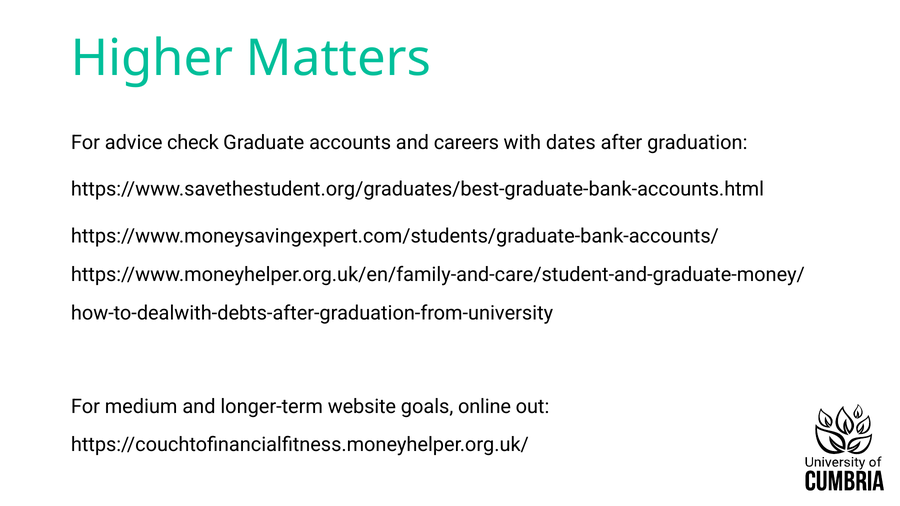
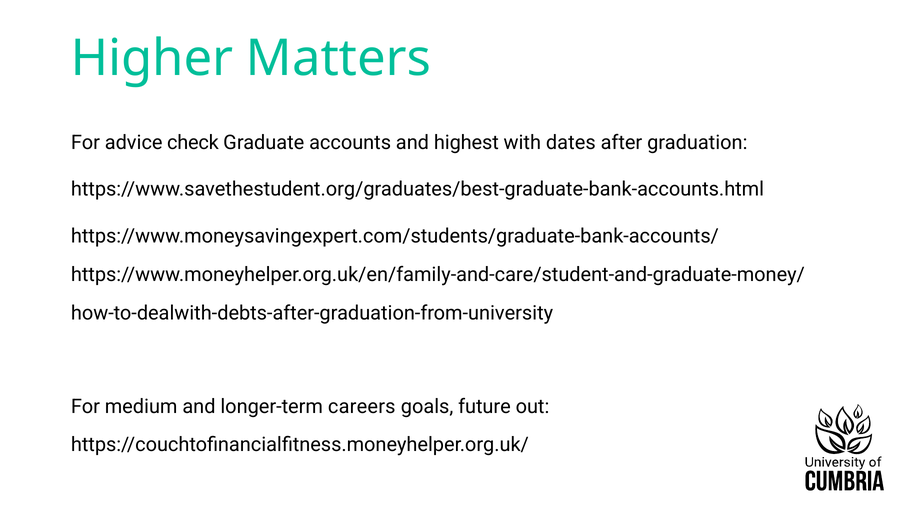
careers: careers -> highest (466, 143)
website: website -> careers (362, 407)
online: online -> future (484, 407)
